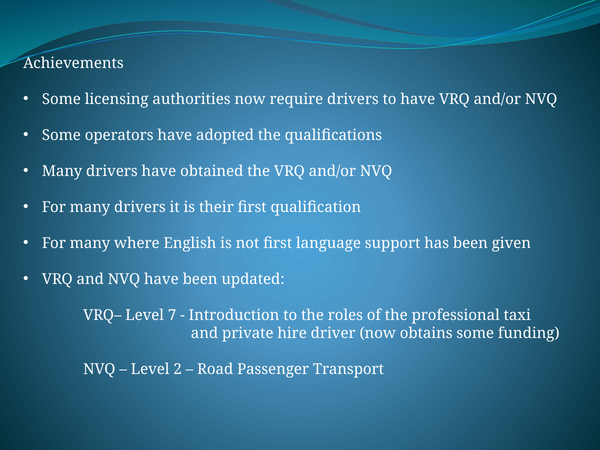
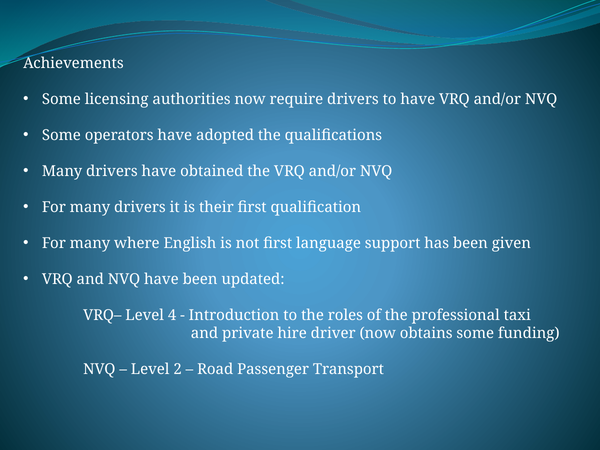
7: 7 -> 4 (172, 315)
